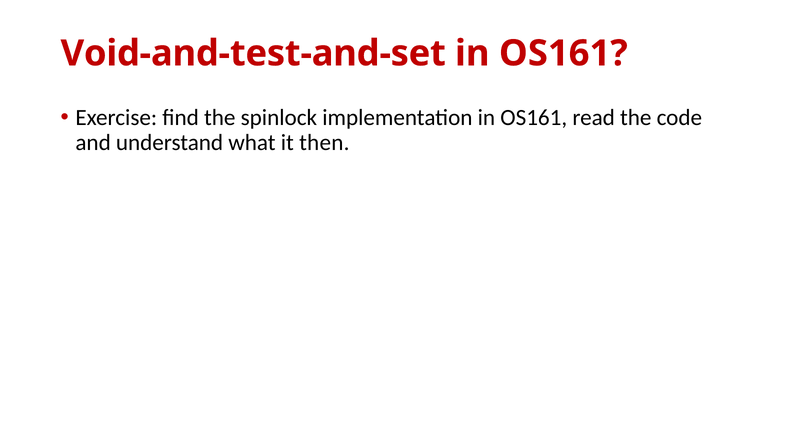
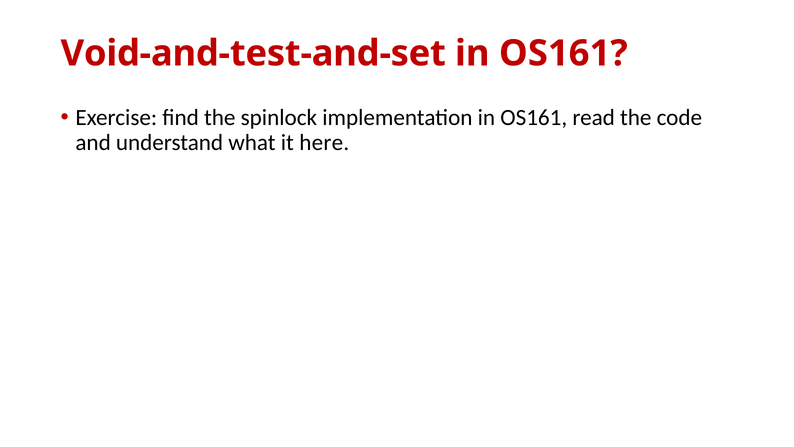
then: then -> here (324, 142)
